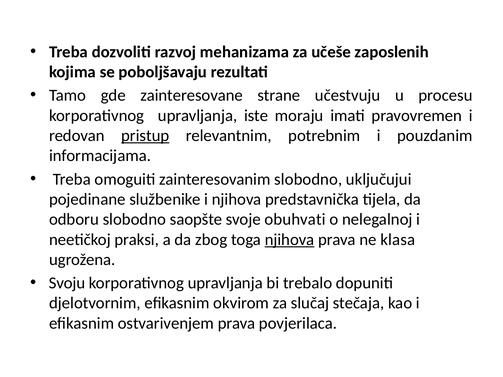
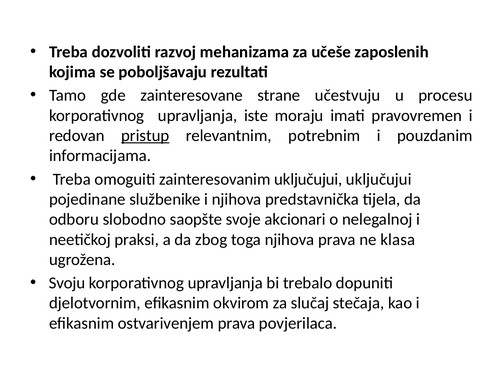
zainteresovanim slobodno: slobodno -> uključujui (308, 179)
obuhvati: obuhvati -> akcionari (295, 220)
njihova underline: present -> none (290, 240)
